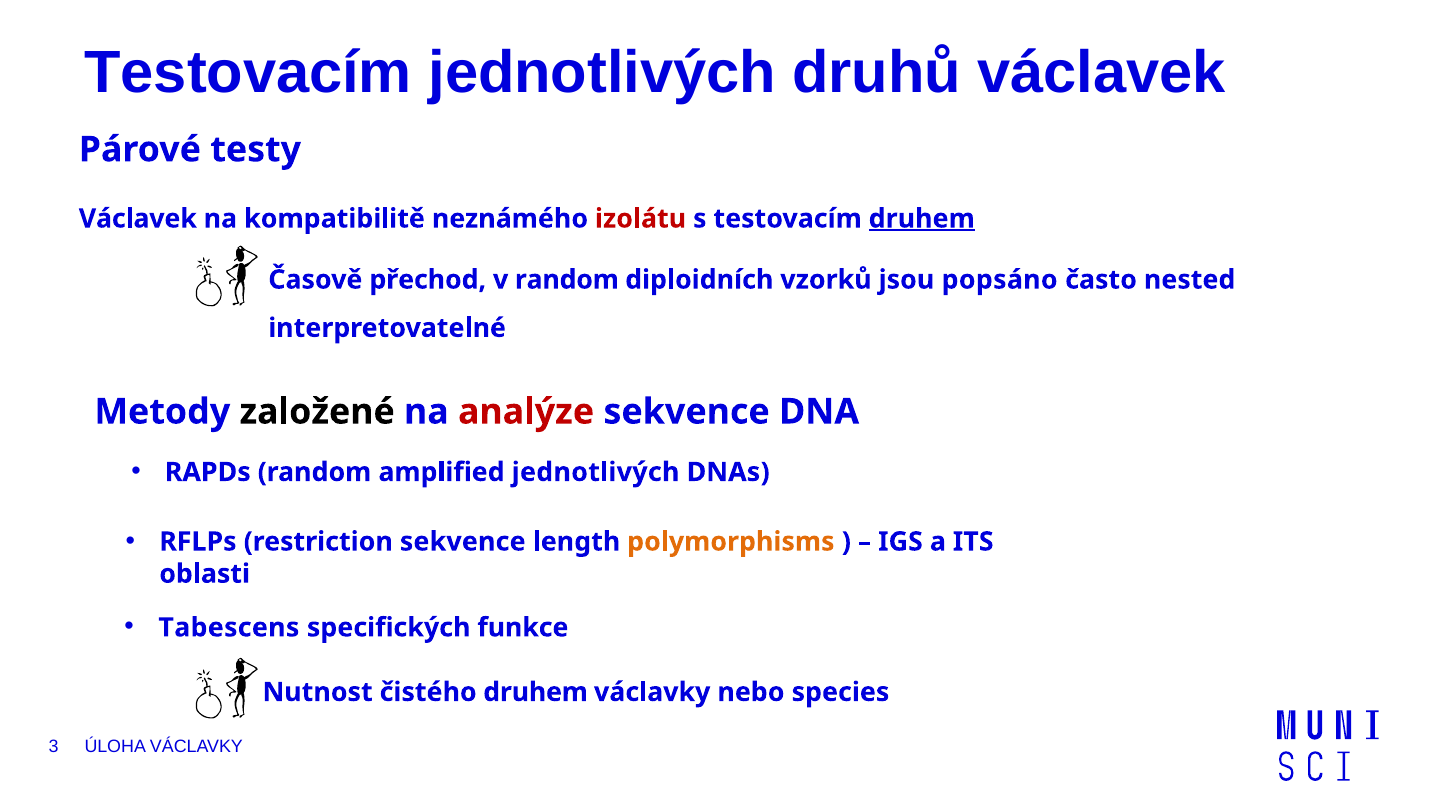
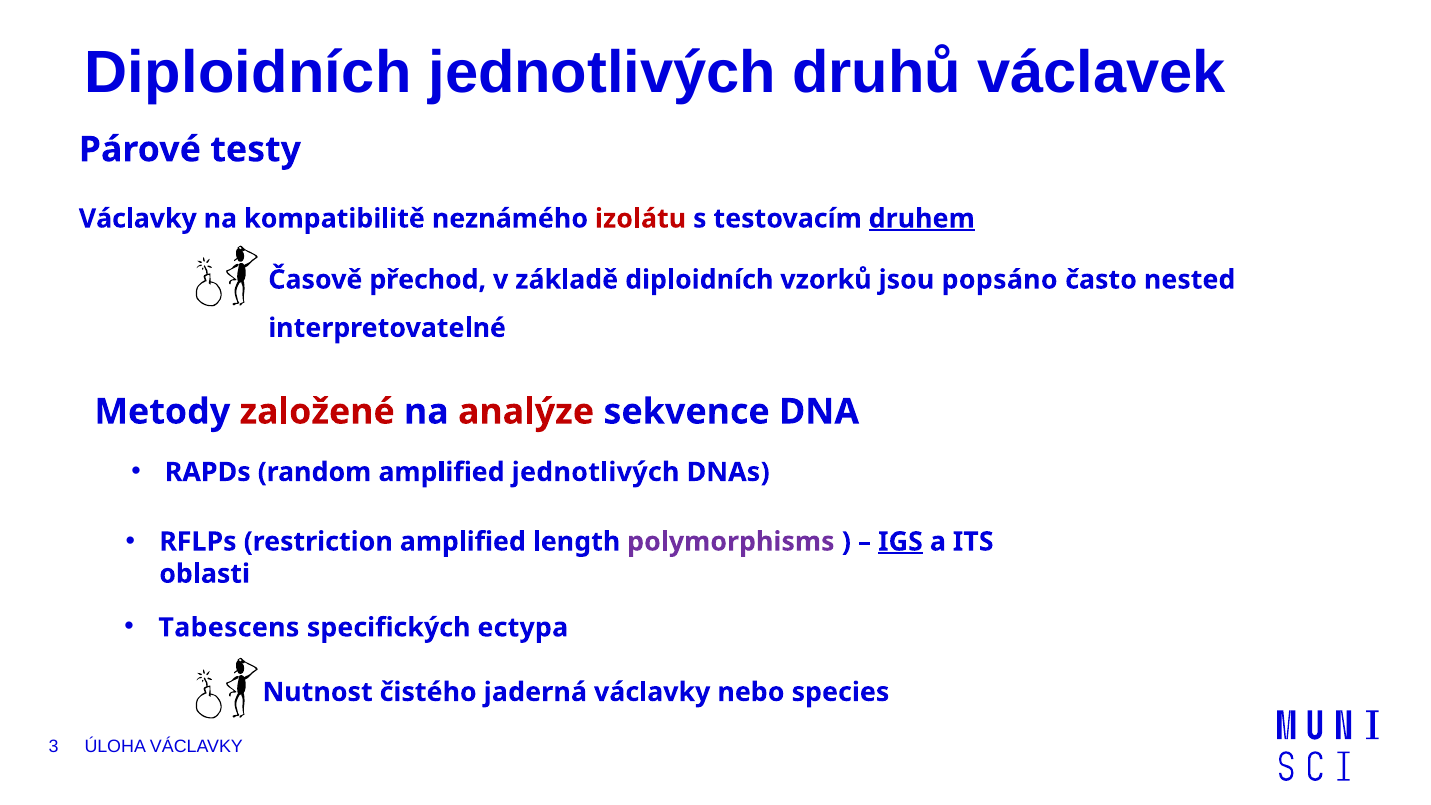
Testovacím: Testovacím -> Diploidních (248, 72)
Václavek: Václavek -> Václavky (138, 219)
v random: random -> základě (567, 280)
založené colour: black -> red (317, 412)
restriction sekvence: sekvence -> amplified (463, 542)
polymorphisms colour: orange -> purple (731, 542)
IGS underline: none -> present (900, 542)
funkce: funkce -> ectypa (523, 628)
čistého druhem: druhem -> jaderná (535, 692)
